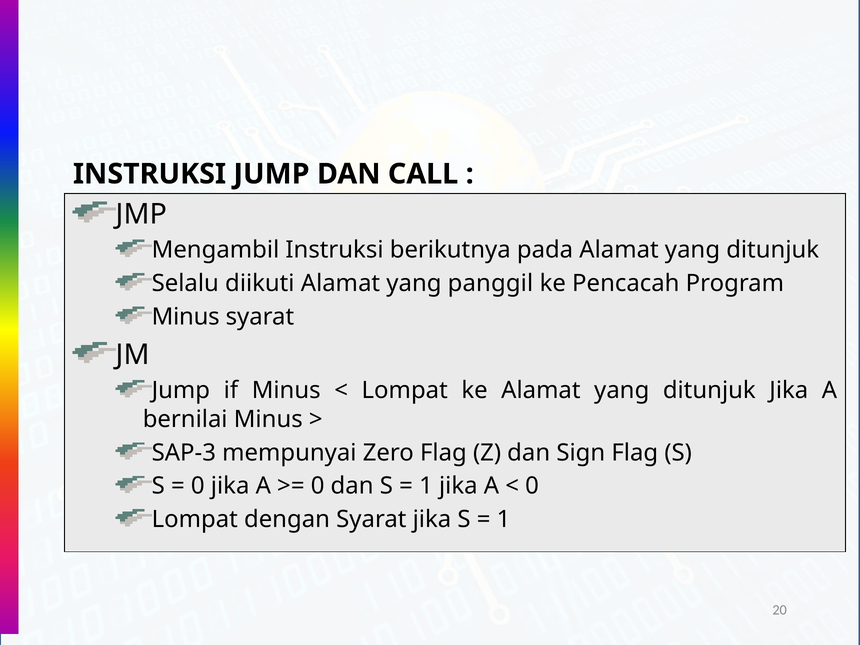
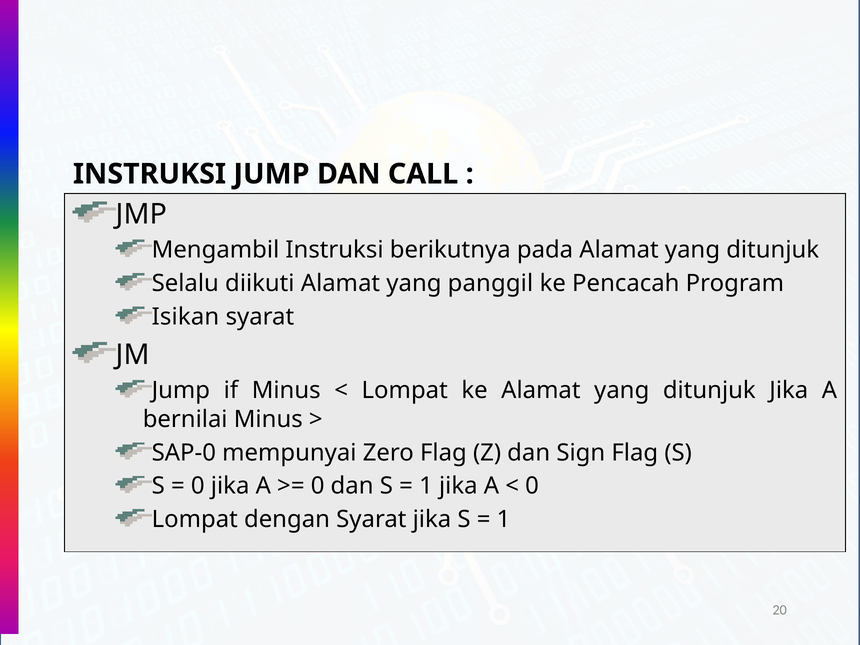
Minus: Minus -> Isikan (185, 317)
SAP-3: SAP-3 -> SAP-0 (184, 453)
